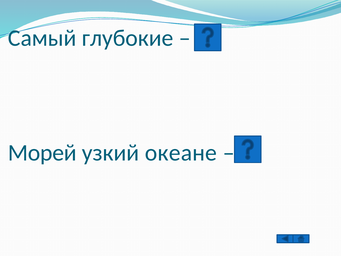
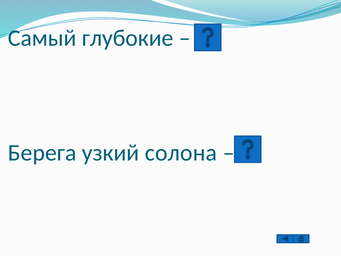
Морей: Морей -> Берега (42, 153)
океане: океане -> солона (181, 153)
